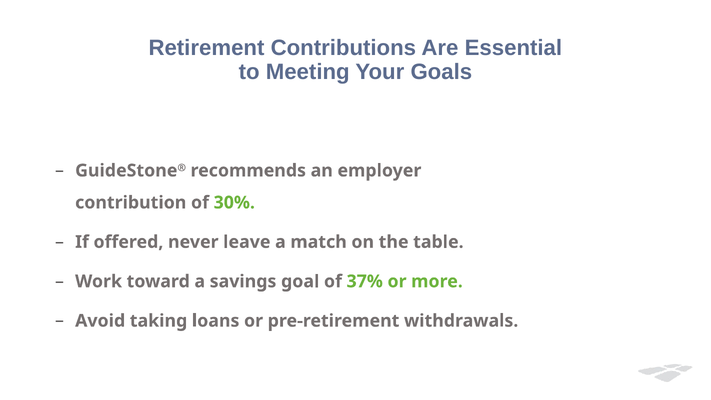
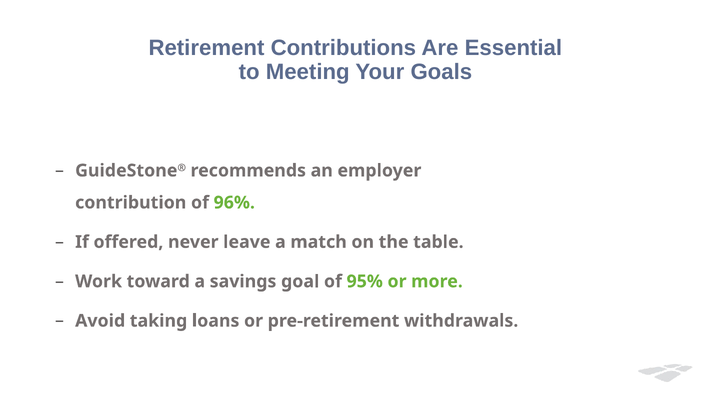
30%: 30% -> 96% (234, 203)
37%: 37% -> 95% (365, 281)
